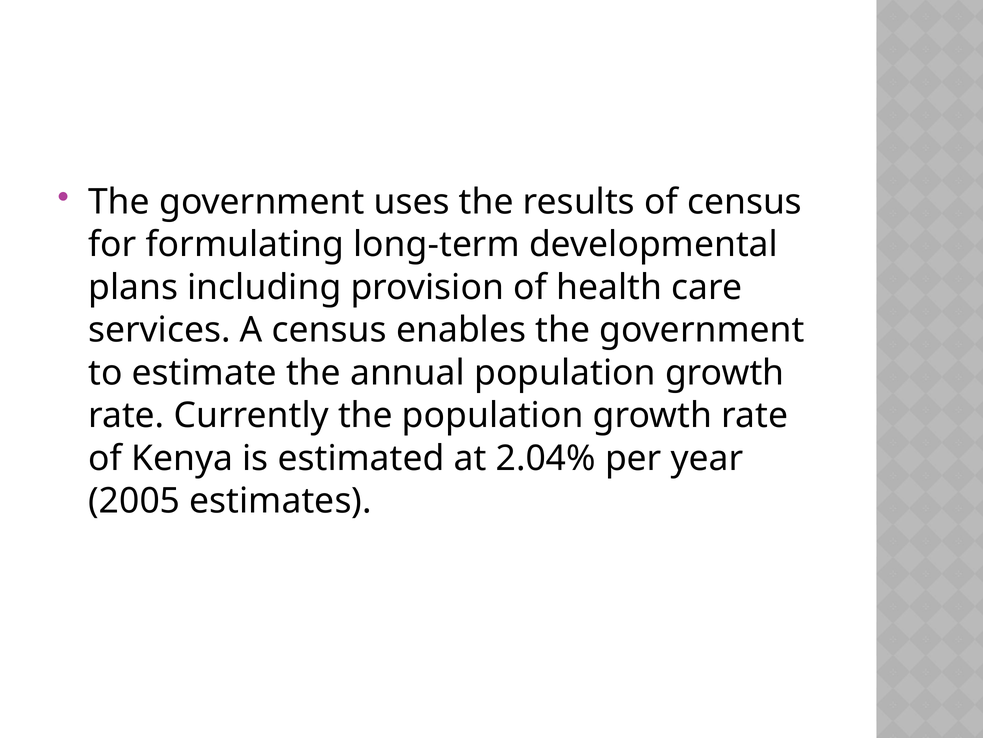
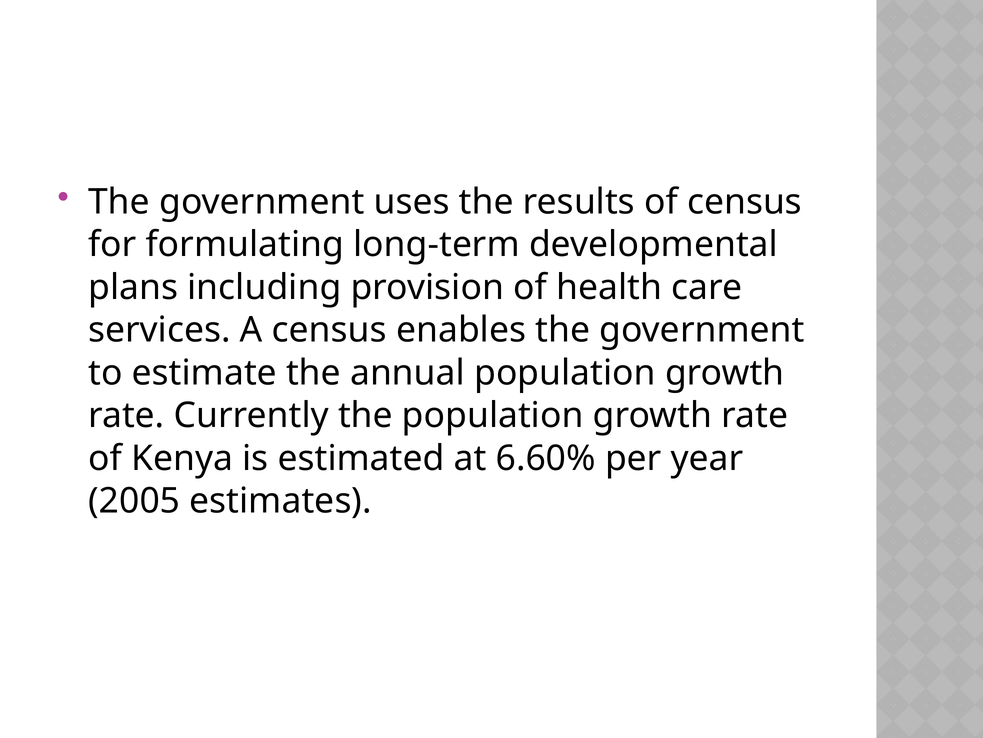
2.04%: 2.04% -> 6.60% (546, 458)
